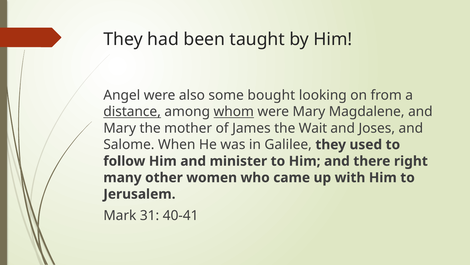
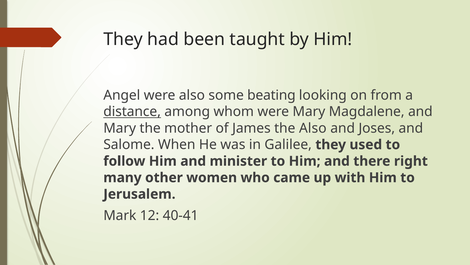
bought: bought -> beating (271, 95)
whom underline: present -> none (234, 111)
the Wait: Wait -> Also (313, 128)
31: 31 -> 12 (150, 215)
